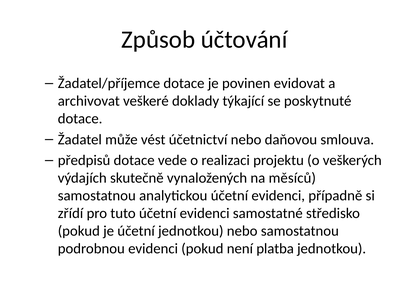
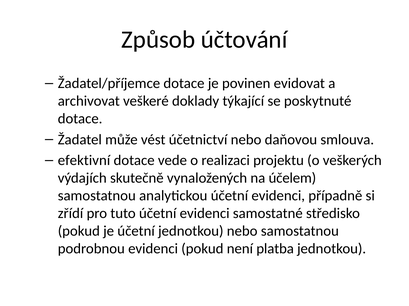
předpisů: předpisů -> efektivní (84, 161)
měsíců: měsíců -> účelem (292, 178)
